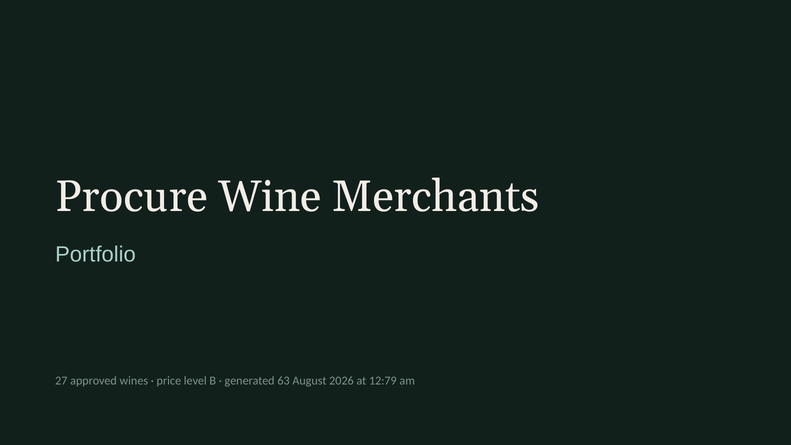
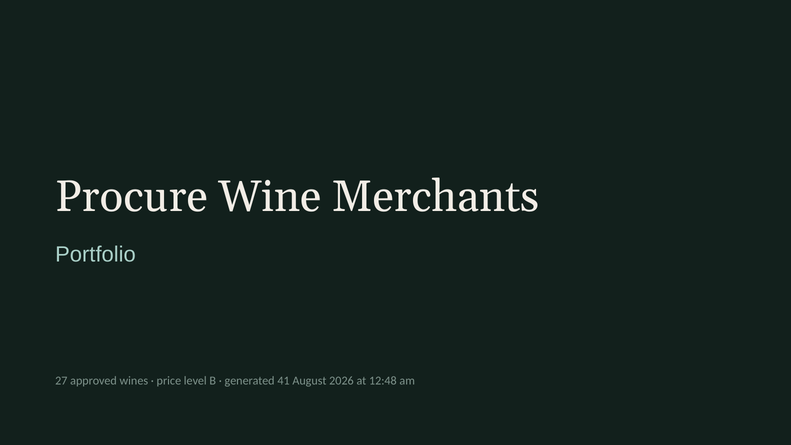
63: 63 -> 41 (284, 380)
12:79: 12:79 -> 12:48 (383, 380)
